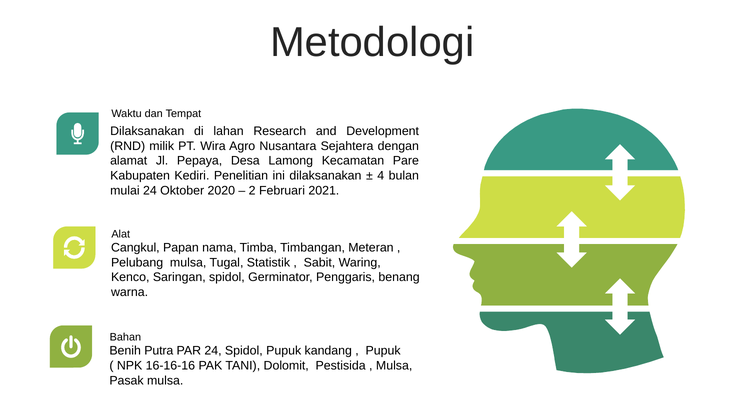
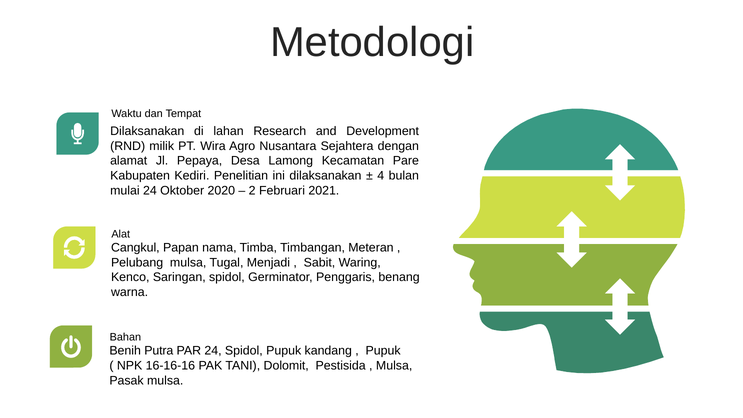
Statistik: Statistik -> Menjadi (268, 262)
